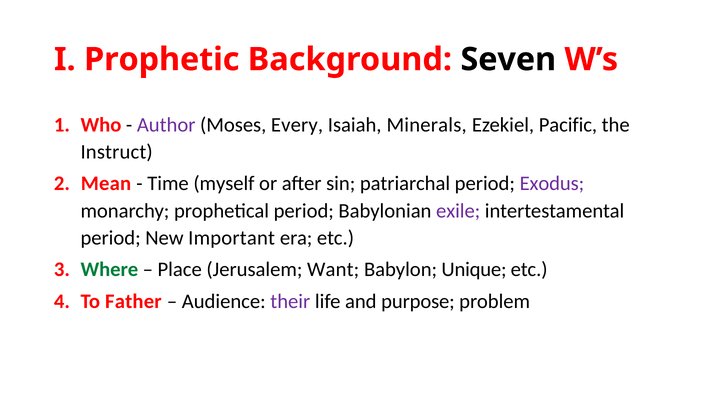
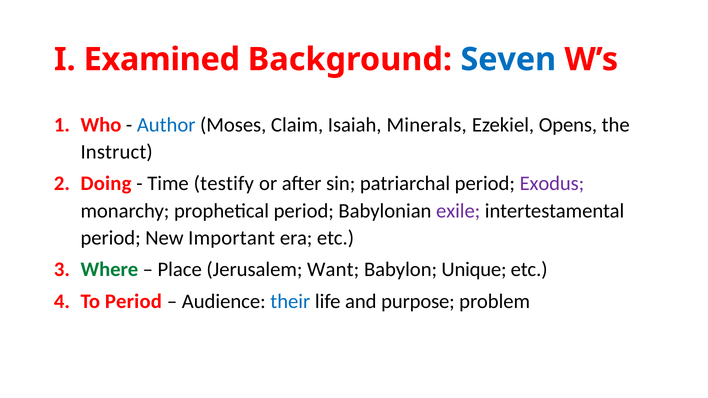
Prophetic: Prophetic -> Examined (162, 59)
Seven colour: black -> blue (508, 59)
Author colour: purple -> blue (166, 125)
Every: Every -> Claim (297, 125)
Pacific: Pacific -> Opens (568, 125)
Mean: Mean -> Doing (106, 184)
myself: myself -> testify (224, 184)
To Father: Father -> Period (133, 301)
their colour: purple -> blue (290, 301)
